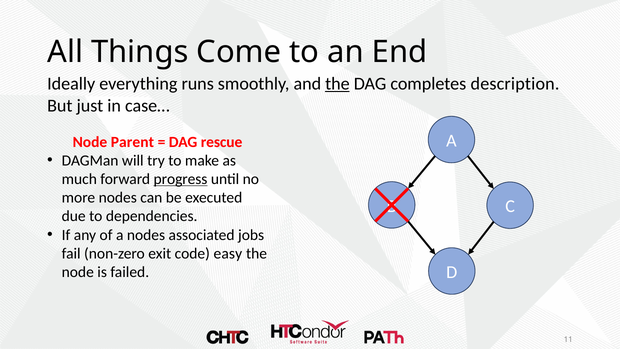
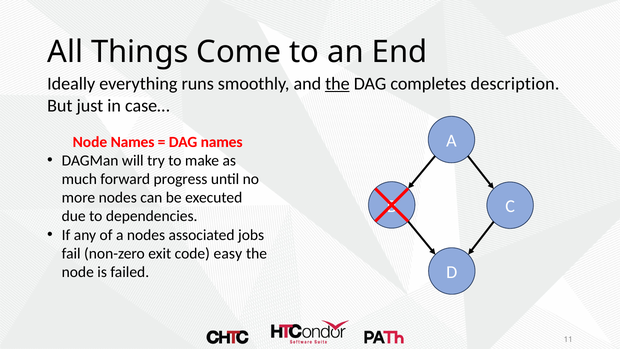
Node Parent: Parent -> Names (133, 142)
DAG rescue: rescue -> names (222, 142)
progress underline: present -> none (181, 179)
